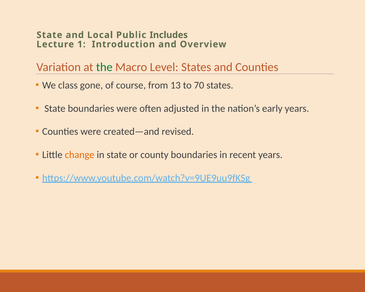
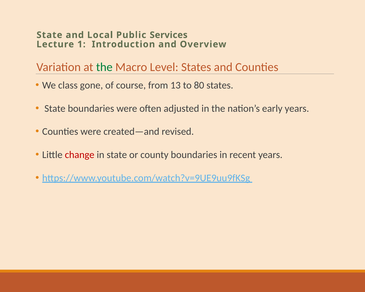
Includes: Includes -> Services (169, 35)
70: 70 -> 80 (199, 85)
change colour: orange -> red (80, 155)
